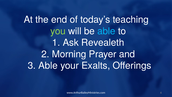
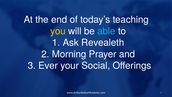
you colour: light green -> yellow (58, 31)
3 Able: Able -> Ever (48, 65)
Exalts: Exalts -> Social (96, 65)
